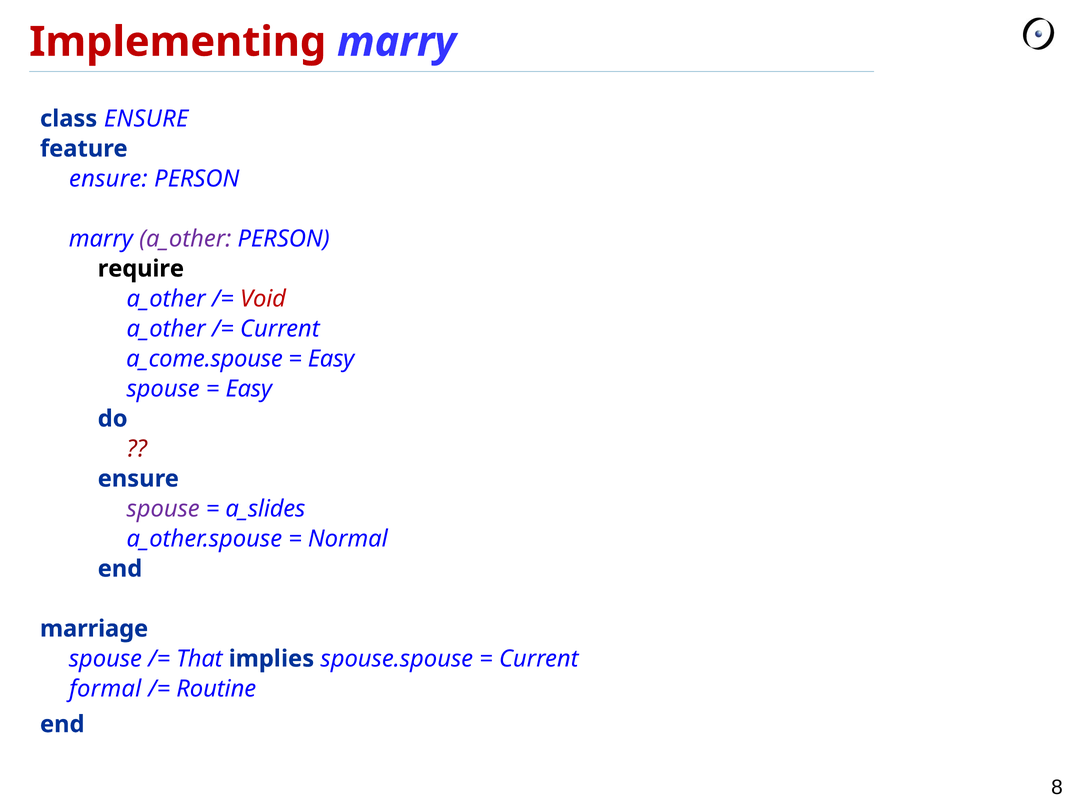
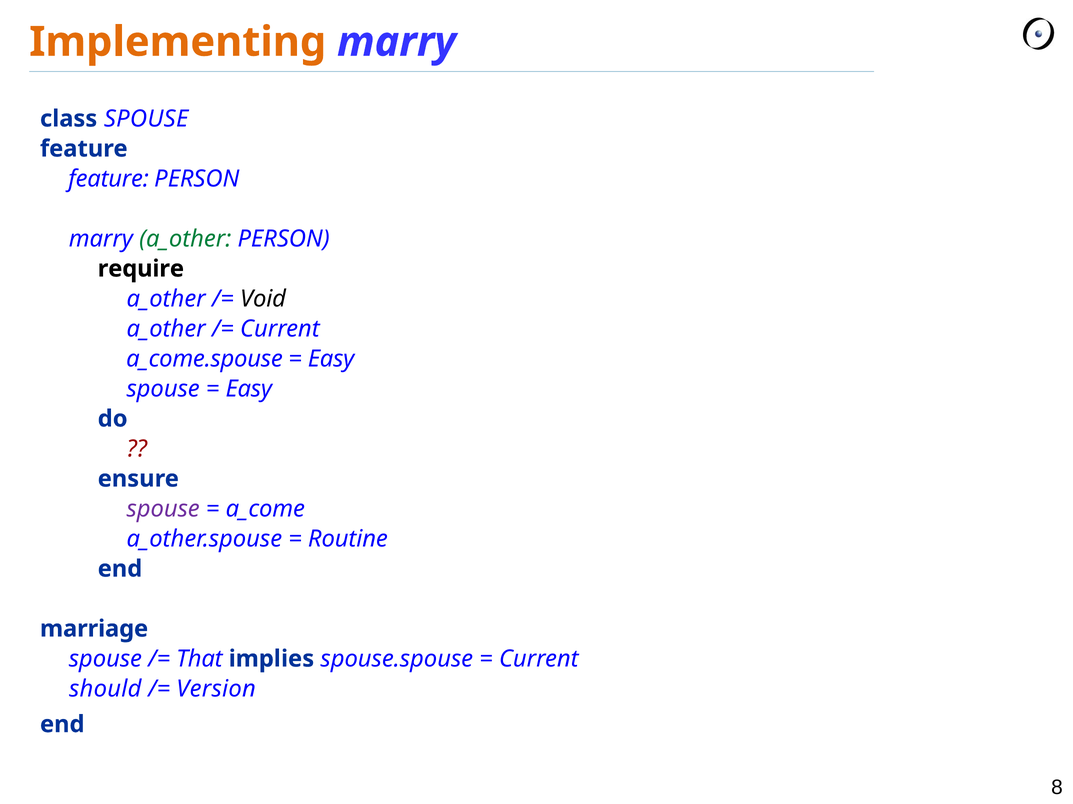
Implementing colour: red -> orange (178, 42)
class ENSURE: ENSURE -> SPOUSE (146, 119)
ensure: ensure -> feature (109, 179)
a_other colour: purple -> green (185, 239)
Void colour: red -> black (263, 299)
a_slides: a_slides -> a_come (265, 509)
Normal: Normal -> Routine (348, 539)
formal: formal -> should (105, 689)
Routine: Routine -> Version (216, 689)
